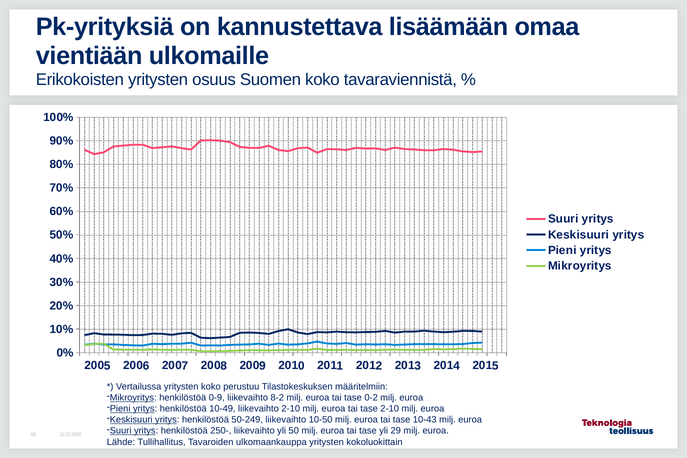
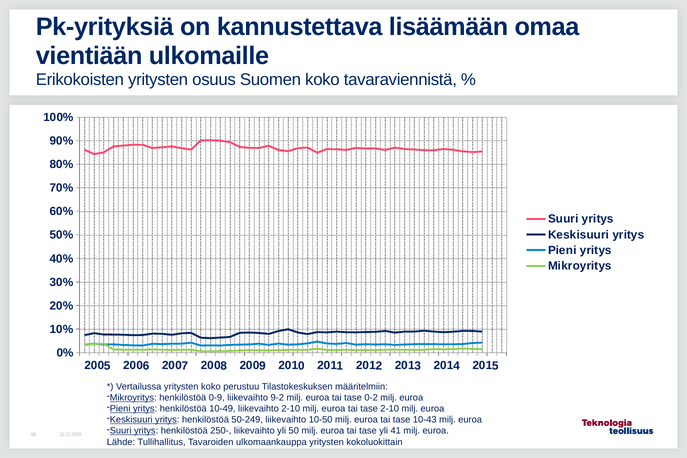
8-2: 8-2 -> 9-2 (277, 398)
29: 29 -> 41 (396, 431)
